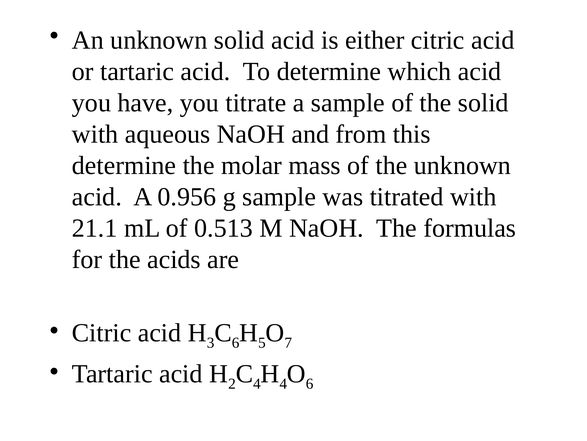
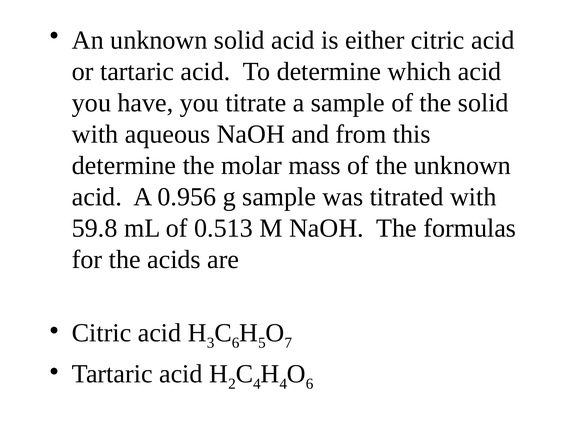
21.1: 21.1 -> 59.8 (95, 228)
